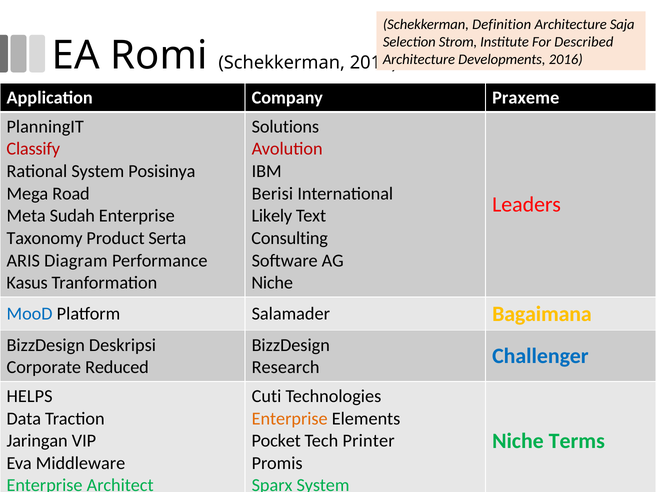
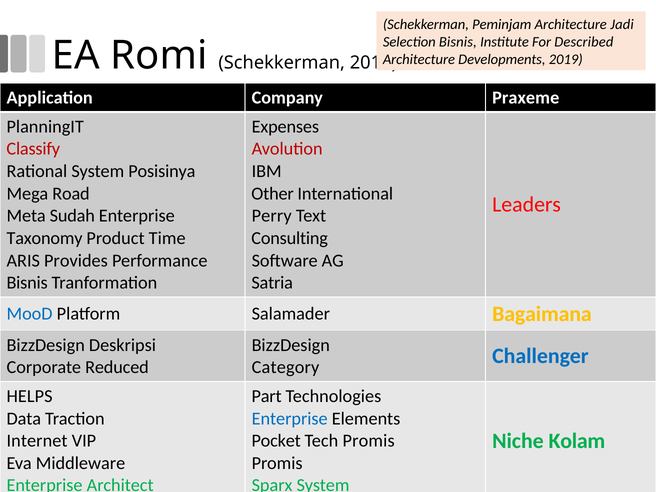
Definition: Definition -> Peminjam (502, 24)
Saja: Saja -> Jadi (622, 24)
Selection Strom: Strom -> Bisnis (458, 42)
2016: 2016 -> 2019 (566, 59)
Solutions: Solutions -> Expenses (285, 127)
Berisi: Berisi -> Other (273, 194)
Likely: Likely -> Perry (272, 216)
Serta: Serta -> Time (167, 238)
Diagram: Diagram -> Provides (76, 261)
Kasus: Kasus -> Bisnis (27, 283)
Niche: Niche -> Satria (272, 283)
Research: Research -> Category (286, 367)
Cuti: Cuti -> Part (267, 396)
Enterprise colour: orange -> blue (290, 419)
Terms: Terms -> Kolam (577, 441)
Jaringan: Jaringan -> Internet (37, 441)
Tech Printer: Printer -> Promis (369, 441)
